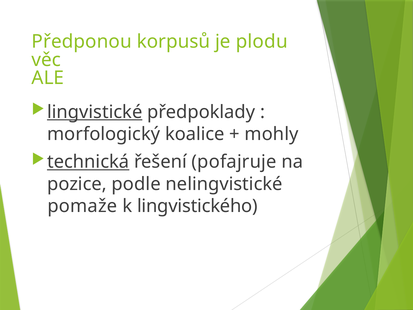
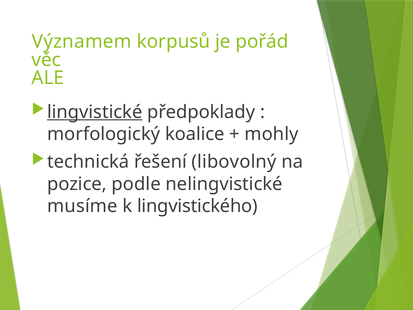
Předponou: Předponou -> Významem (82, 42)
plodu: plodu -> pořád (262, 42)
technická underline: present -> none (88, 162)
pofajruje: pofajruje -> libovolný (234, 162)
pomaže: pomaže -> musíme (82, 206)
